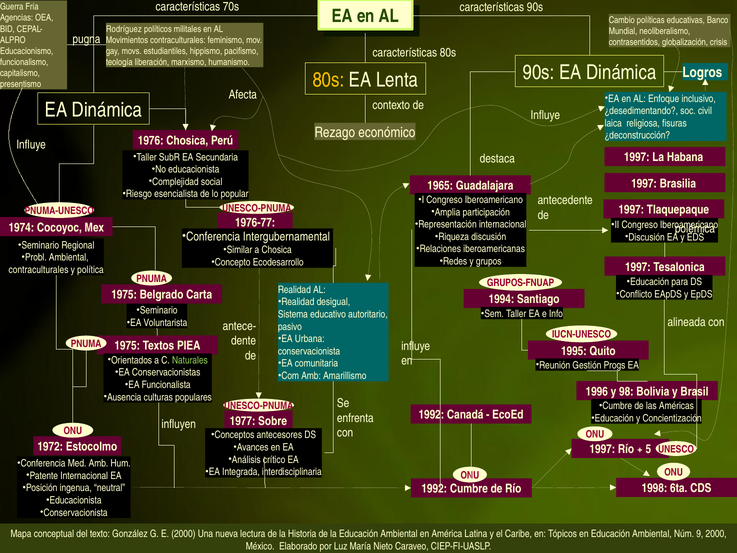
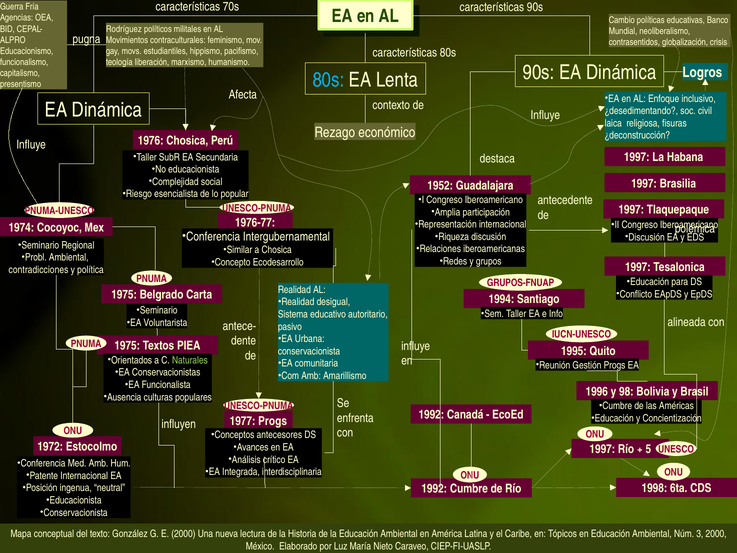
80s colour: yellow -> light blue (328, 80)
1965: 1965 -> 1952 (440, 186)
contraculturales: contraculturales -> contradicciones (38, 270)
1977 Sobre: Sobre -> Progs (273, 421)
9: 9 -> 3 (700, 534)
